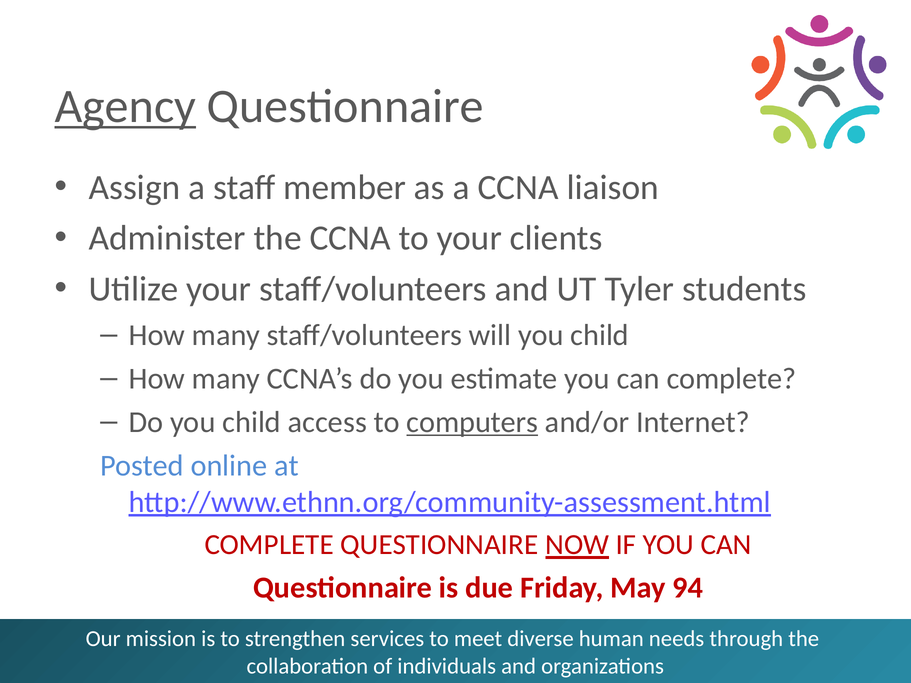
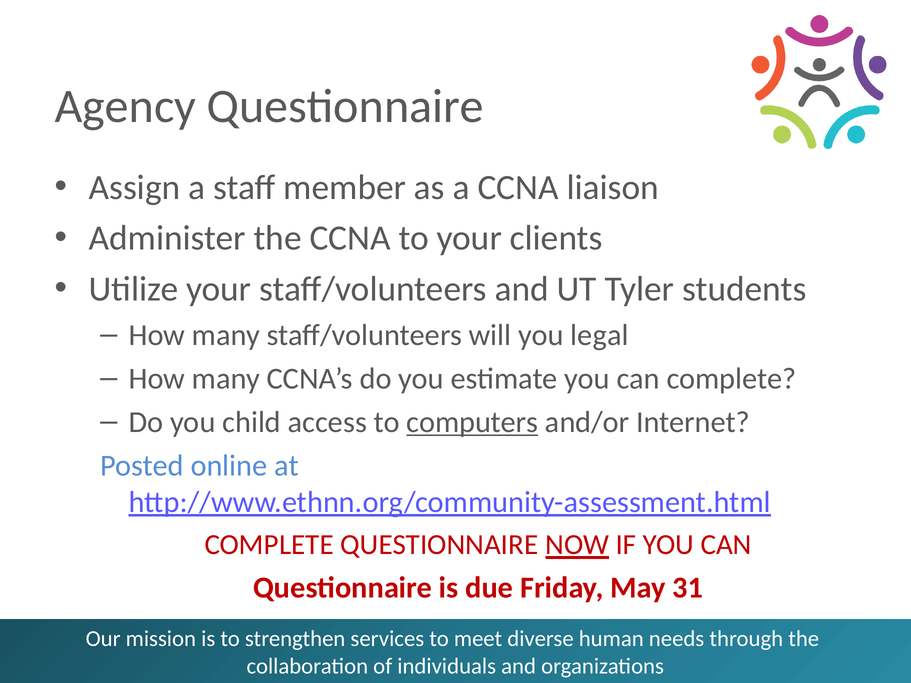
Agency underline: present -> none (125, 107)
will you child: child -> legal (600, 335)
94: 94 -> 31 (688, 588)
